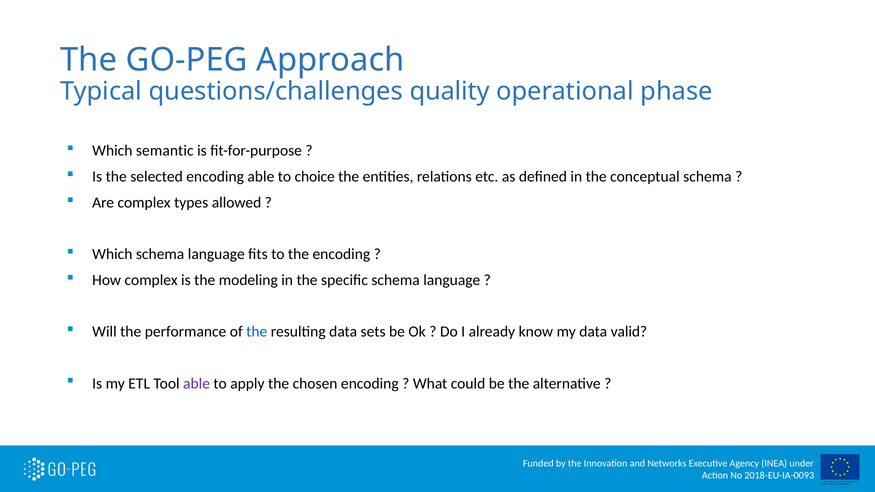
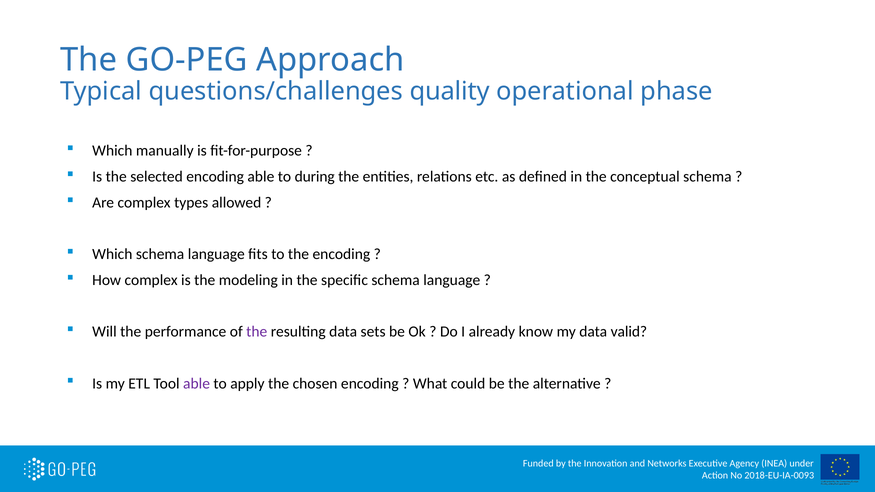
semantic: semantic -> manually (165, 151)
choice: choice -> during (315, 177)
the colour: blue -> purple (257, 332)
